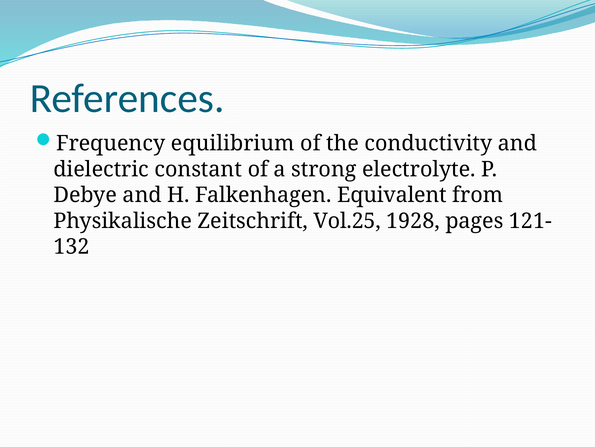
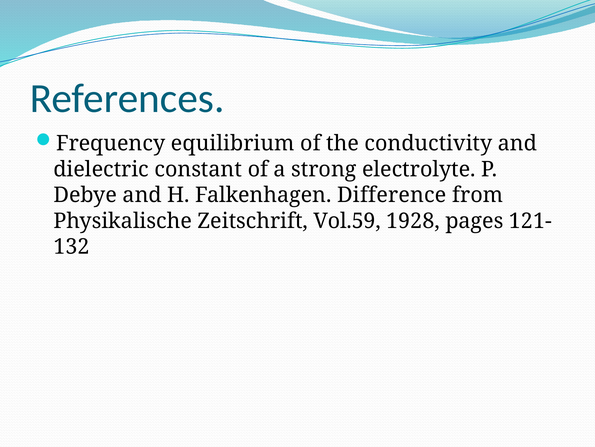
Equivalent: Equivalent -> Difference (392, 195)
Vol.25: Vol.25 -> Vol.59 (347, 221)
